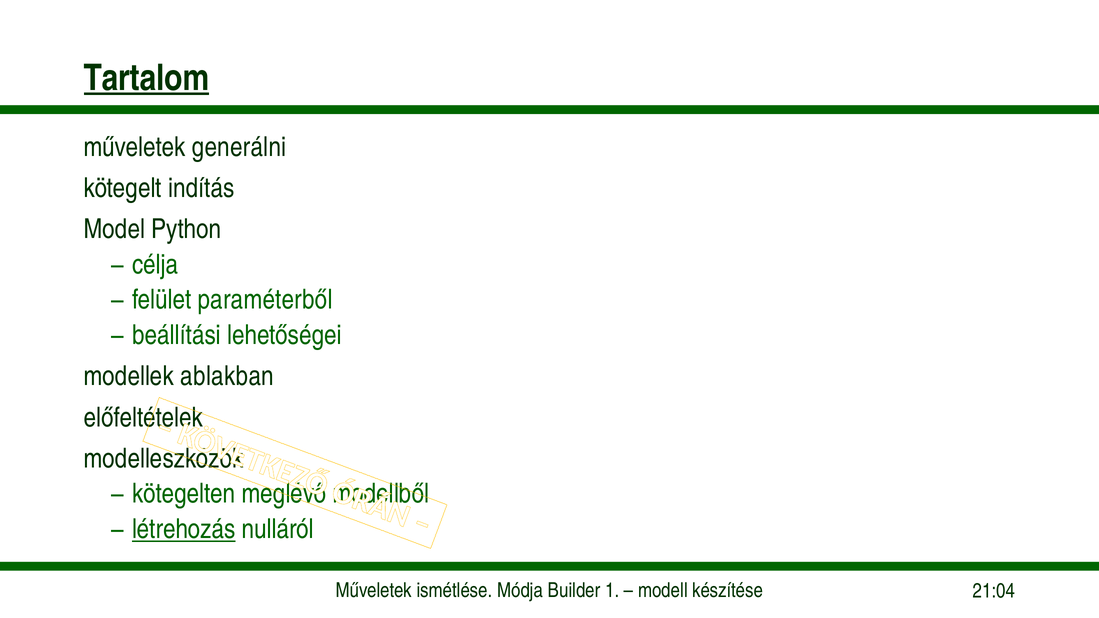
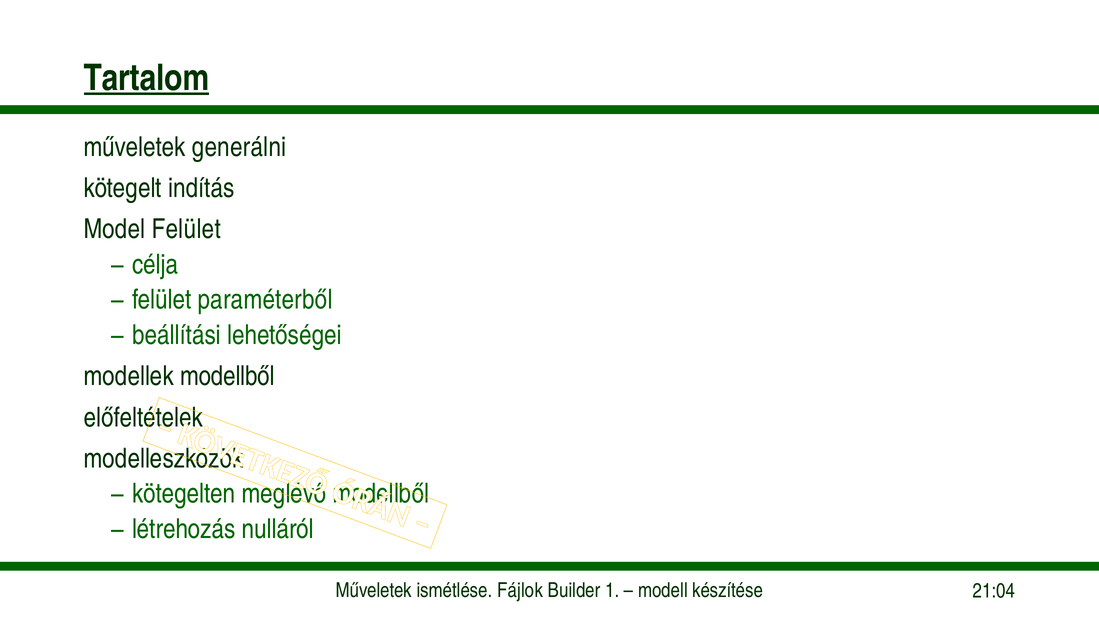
Model Python: Python -> Felület (186, 229)
modellek ablakban: ablakban -> modellből (227, 376)
létrehozás underline: present -> none (184, 529)
Módja: Módja -> Fájlok (520, 591)
